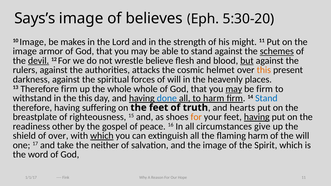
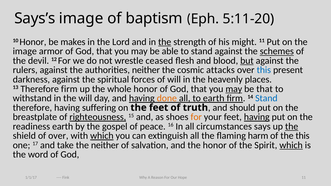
believes: believes -> baptism (154, 18)
5:30-20: 5:30-20 -> 5:11-20 (249, 19)
10 Image: Image -> Honor (33, 42)
the underline: none -> present (165, 42)
devil underline: present -> none (39, 61)
believe: believe -> ceased (159, 61)
authorities attacks: attacks -> neither (146, 70)
helmet: helmet -> attacks (220, 70)
this colour: orange -> blue (264, 70)
whole whole: whole -> honor (146, 89)
be firm: firm -> that (265, 89)
the this: this -> will (85, 98)
done colour: blue -> orange (167, 98)
to harm: harm -> earth (214, 98)
hearts: hearts -> should (242, 108)
righteousness underline: none -> present (98, 117)
readiness other: other -> earth (63, 126)
give: give -> says (262, 126)
the underline: none -> present (292, 126)
the will: will -> this (303, 136)
and the image: image -> honor (215, 145)
which underline: none -> present (291, 145)
